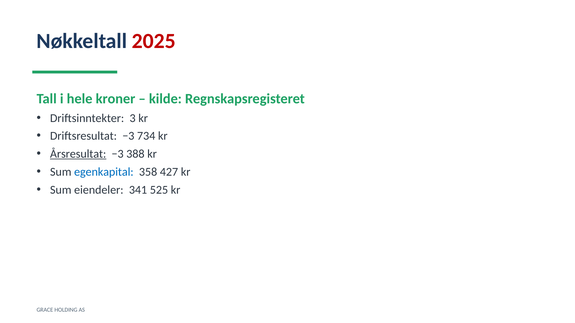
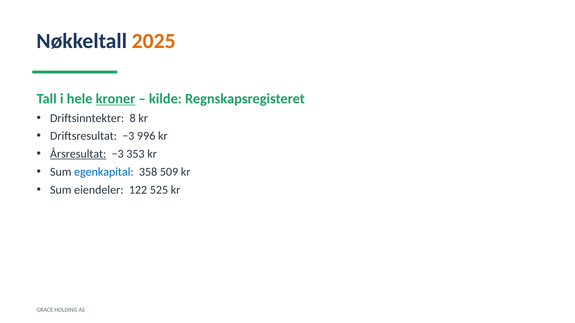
2025 colour: red -> orange (154, 41)
kroner underline: none -> present (115, 99)
3: 3 -> 8 (133, 118)
734: 734 -> 996 (146, 136)
388: 388 -> 353 (135, 154)
427: 427 -> 509 (169, 172)
341: 341 -> 122 (138, 190)
